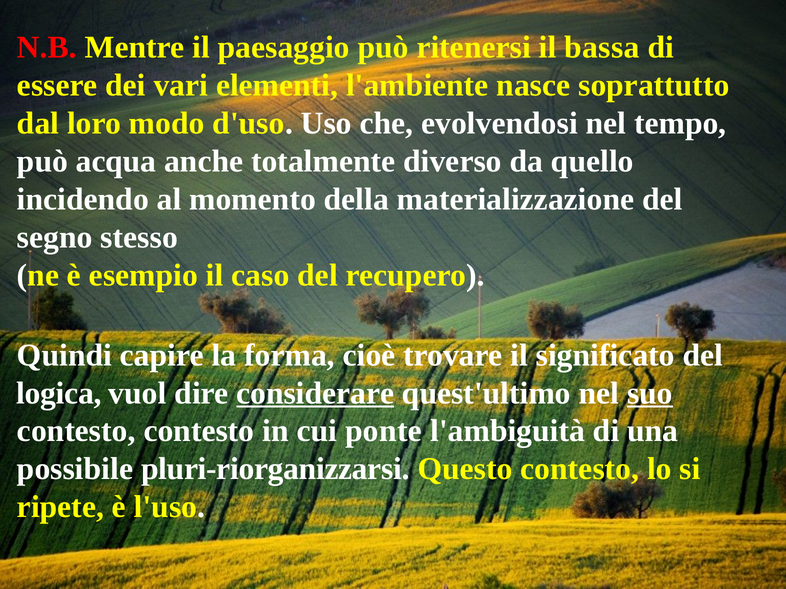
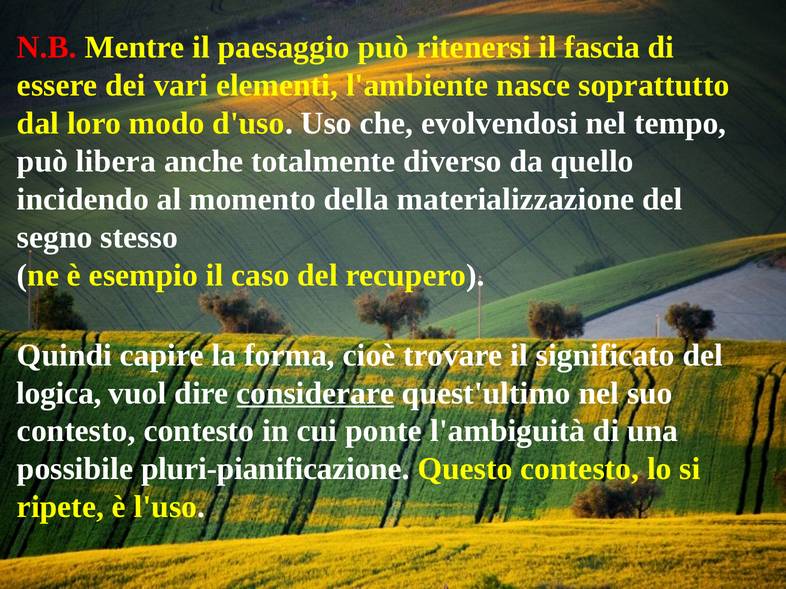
bassa: bassa -> fascia (602, 47)
acqua: acqua -> libera (116, 161)
suo underline: present -> none (650, 393)
pluri-riorganizzarsi: pluri-riorganizzarsi -> pluri-pianificazione (275, 469)
